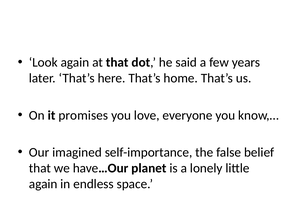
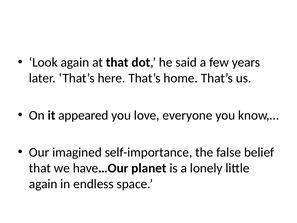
promises: promises -> appeared (83, 115)
